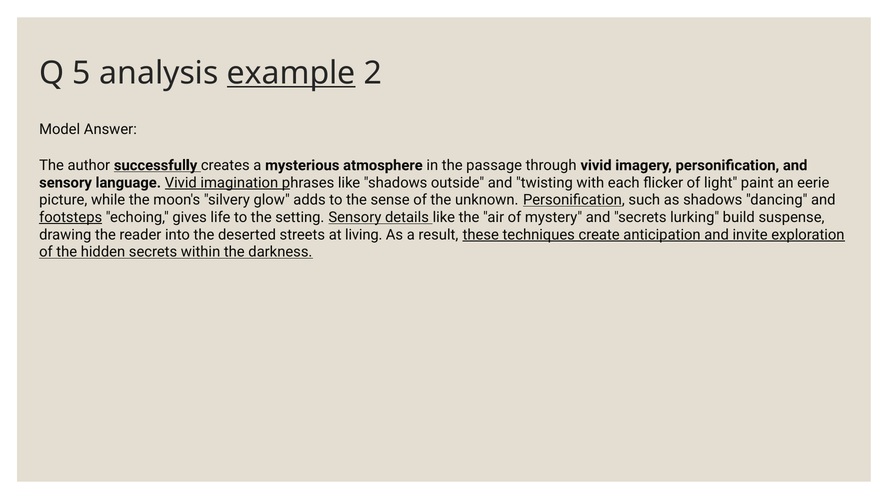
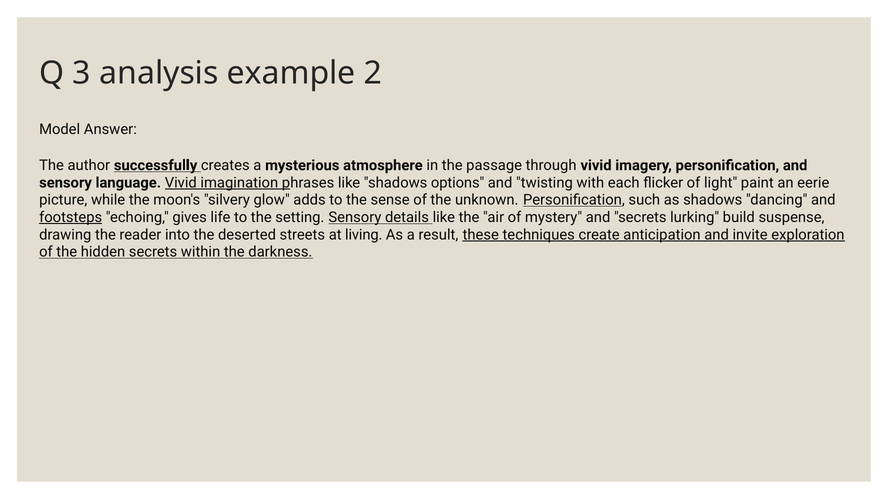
5: 5 -> 3 (82, 73)
example underline: present -> none (291, 73)
outside: outside -> options (458, 183)
